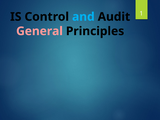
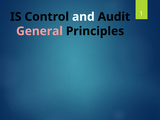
and colour: light blue -> white (83, 17)
